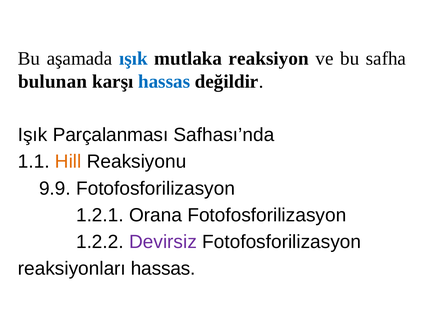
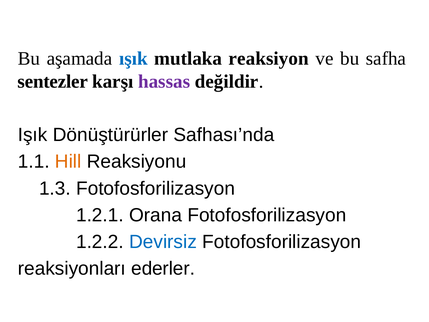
bulunan: bulunan -> sentezler (53, 81)
hassas colour: blue -> purple (164, 81)
Parçalanması: Parçalanması -> Dönüştürürler (111, 135)
9.9: 9.9 -> 1.3 (55, 188)
Devirsiz colour: purple -> blue (163, 242)
reaksiyonları hassas: hassas -> ederler (163, 268)
